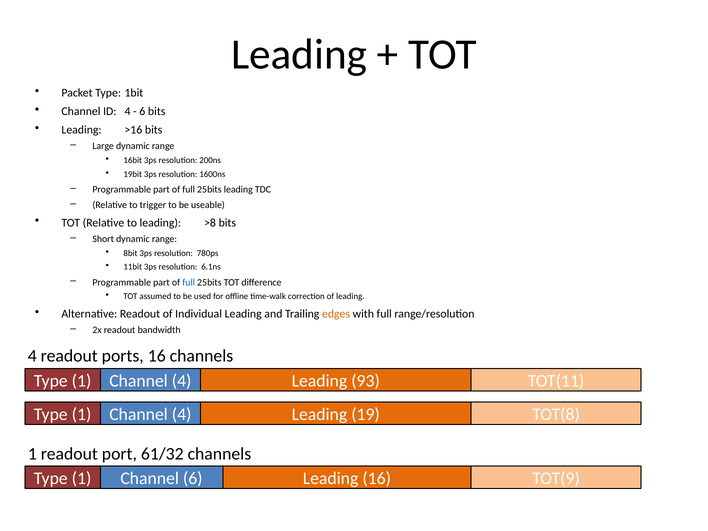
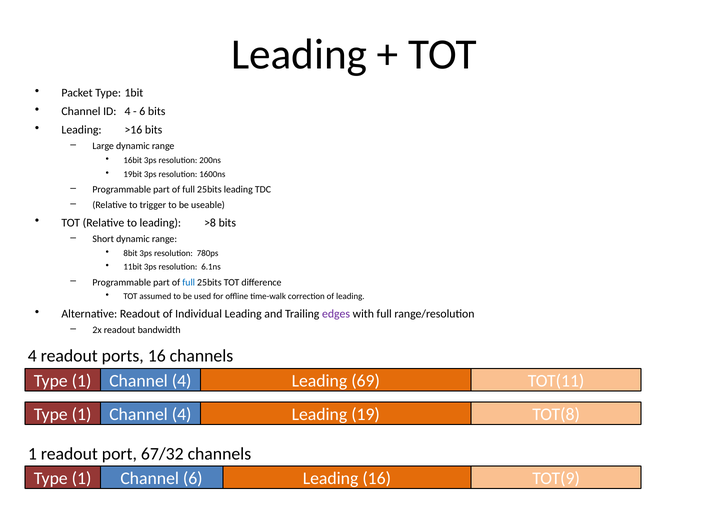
edges colour: orange -> purple (336, 314)
93: 93 -> 69 (366, 381)
61/32: 61/32 -> 67/32 (162, 454)
